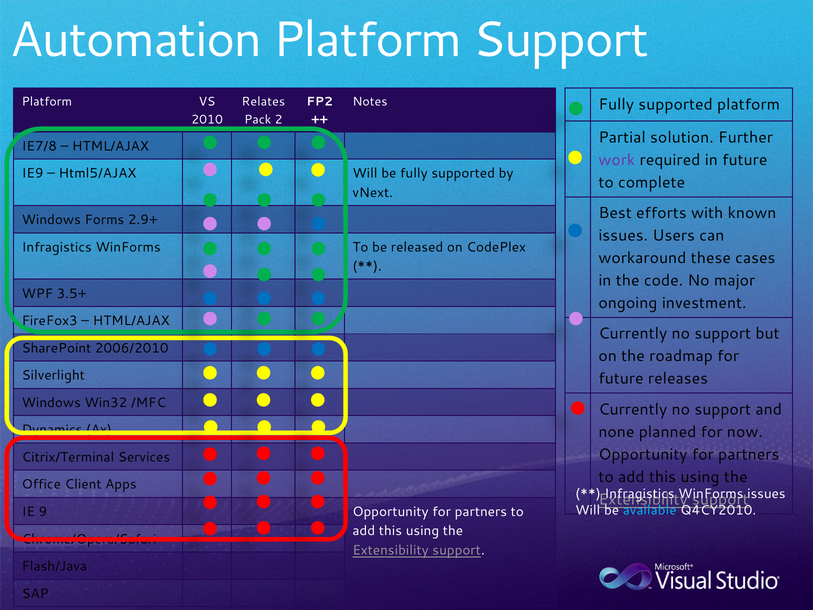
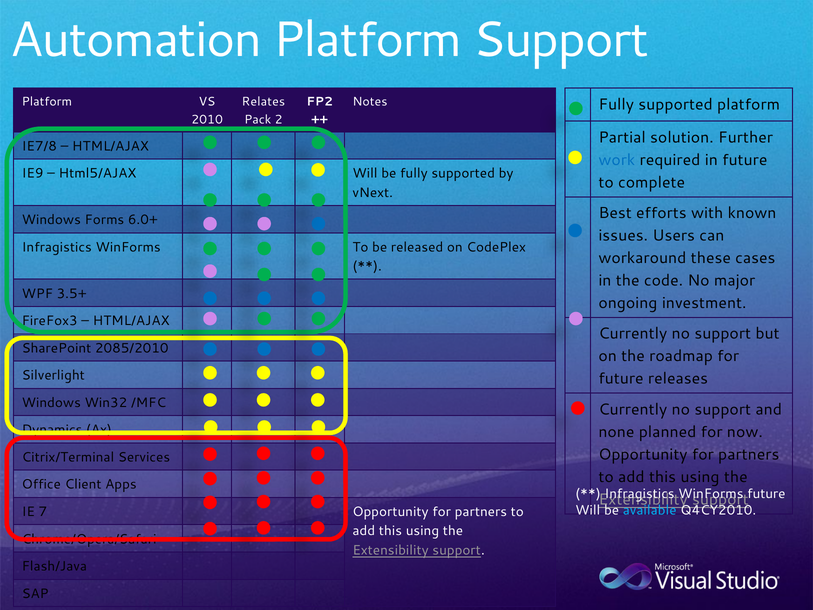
work colour: purple -> blue (617, 160)
2.9+: 2.9+ -> 6.0+ (143, 220)
2006/2010: 2006/2010 -> 2085/2010 (132, 348)
issues: issues -> future (766, 494)
9: 9 -> 7 (43, 512)
